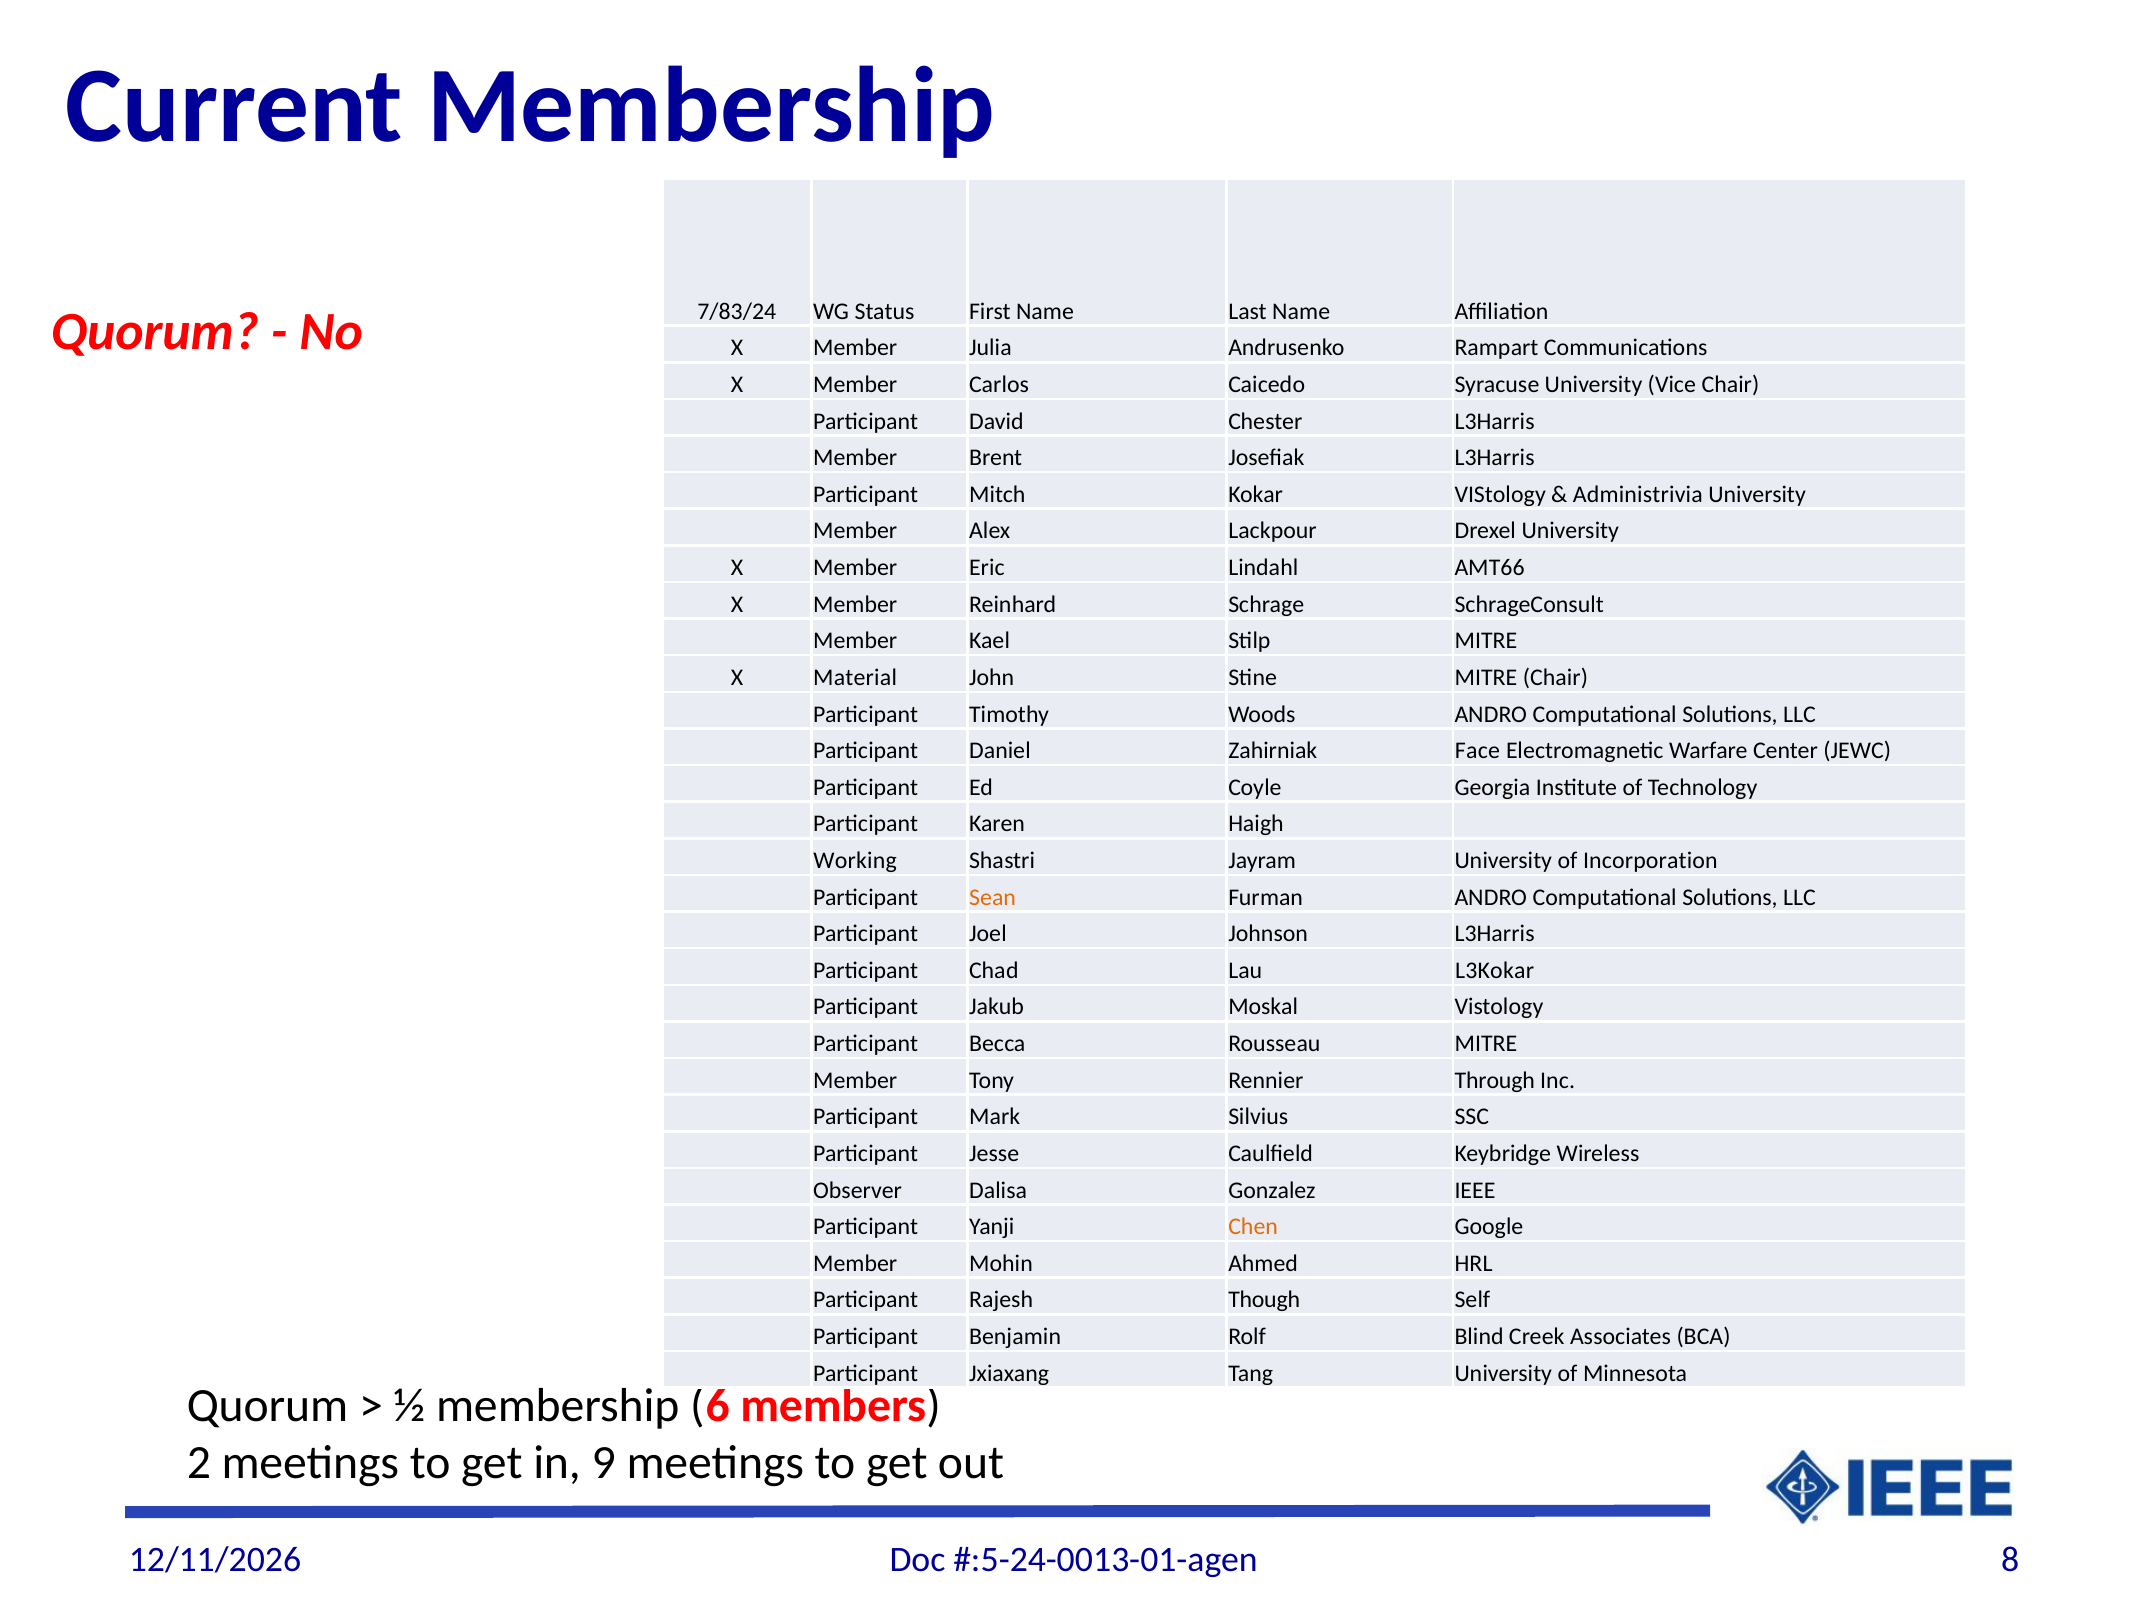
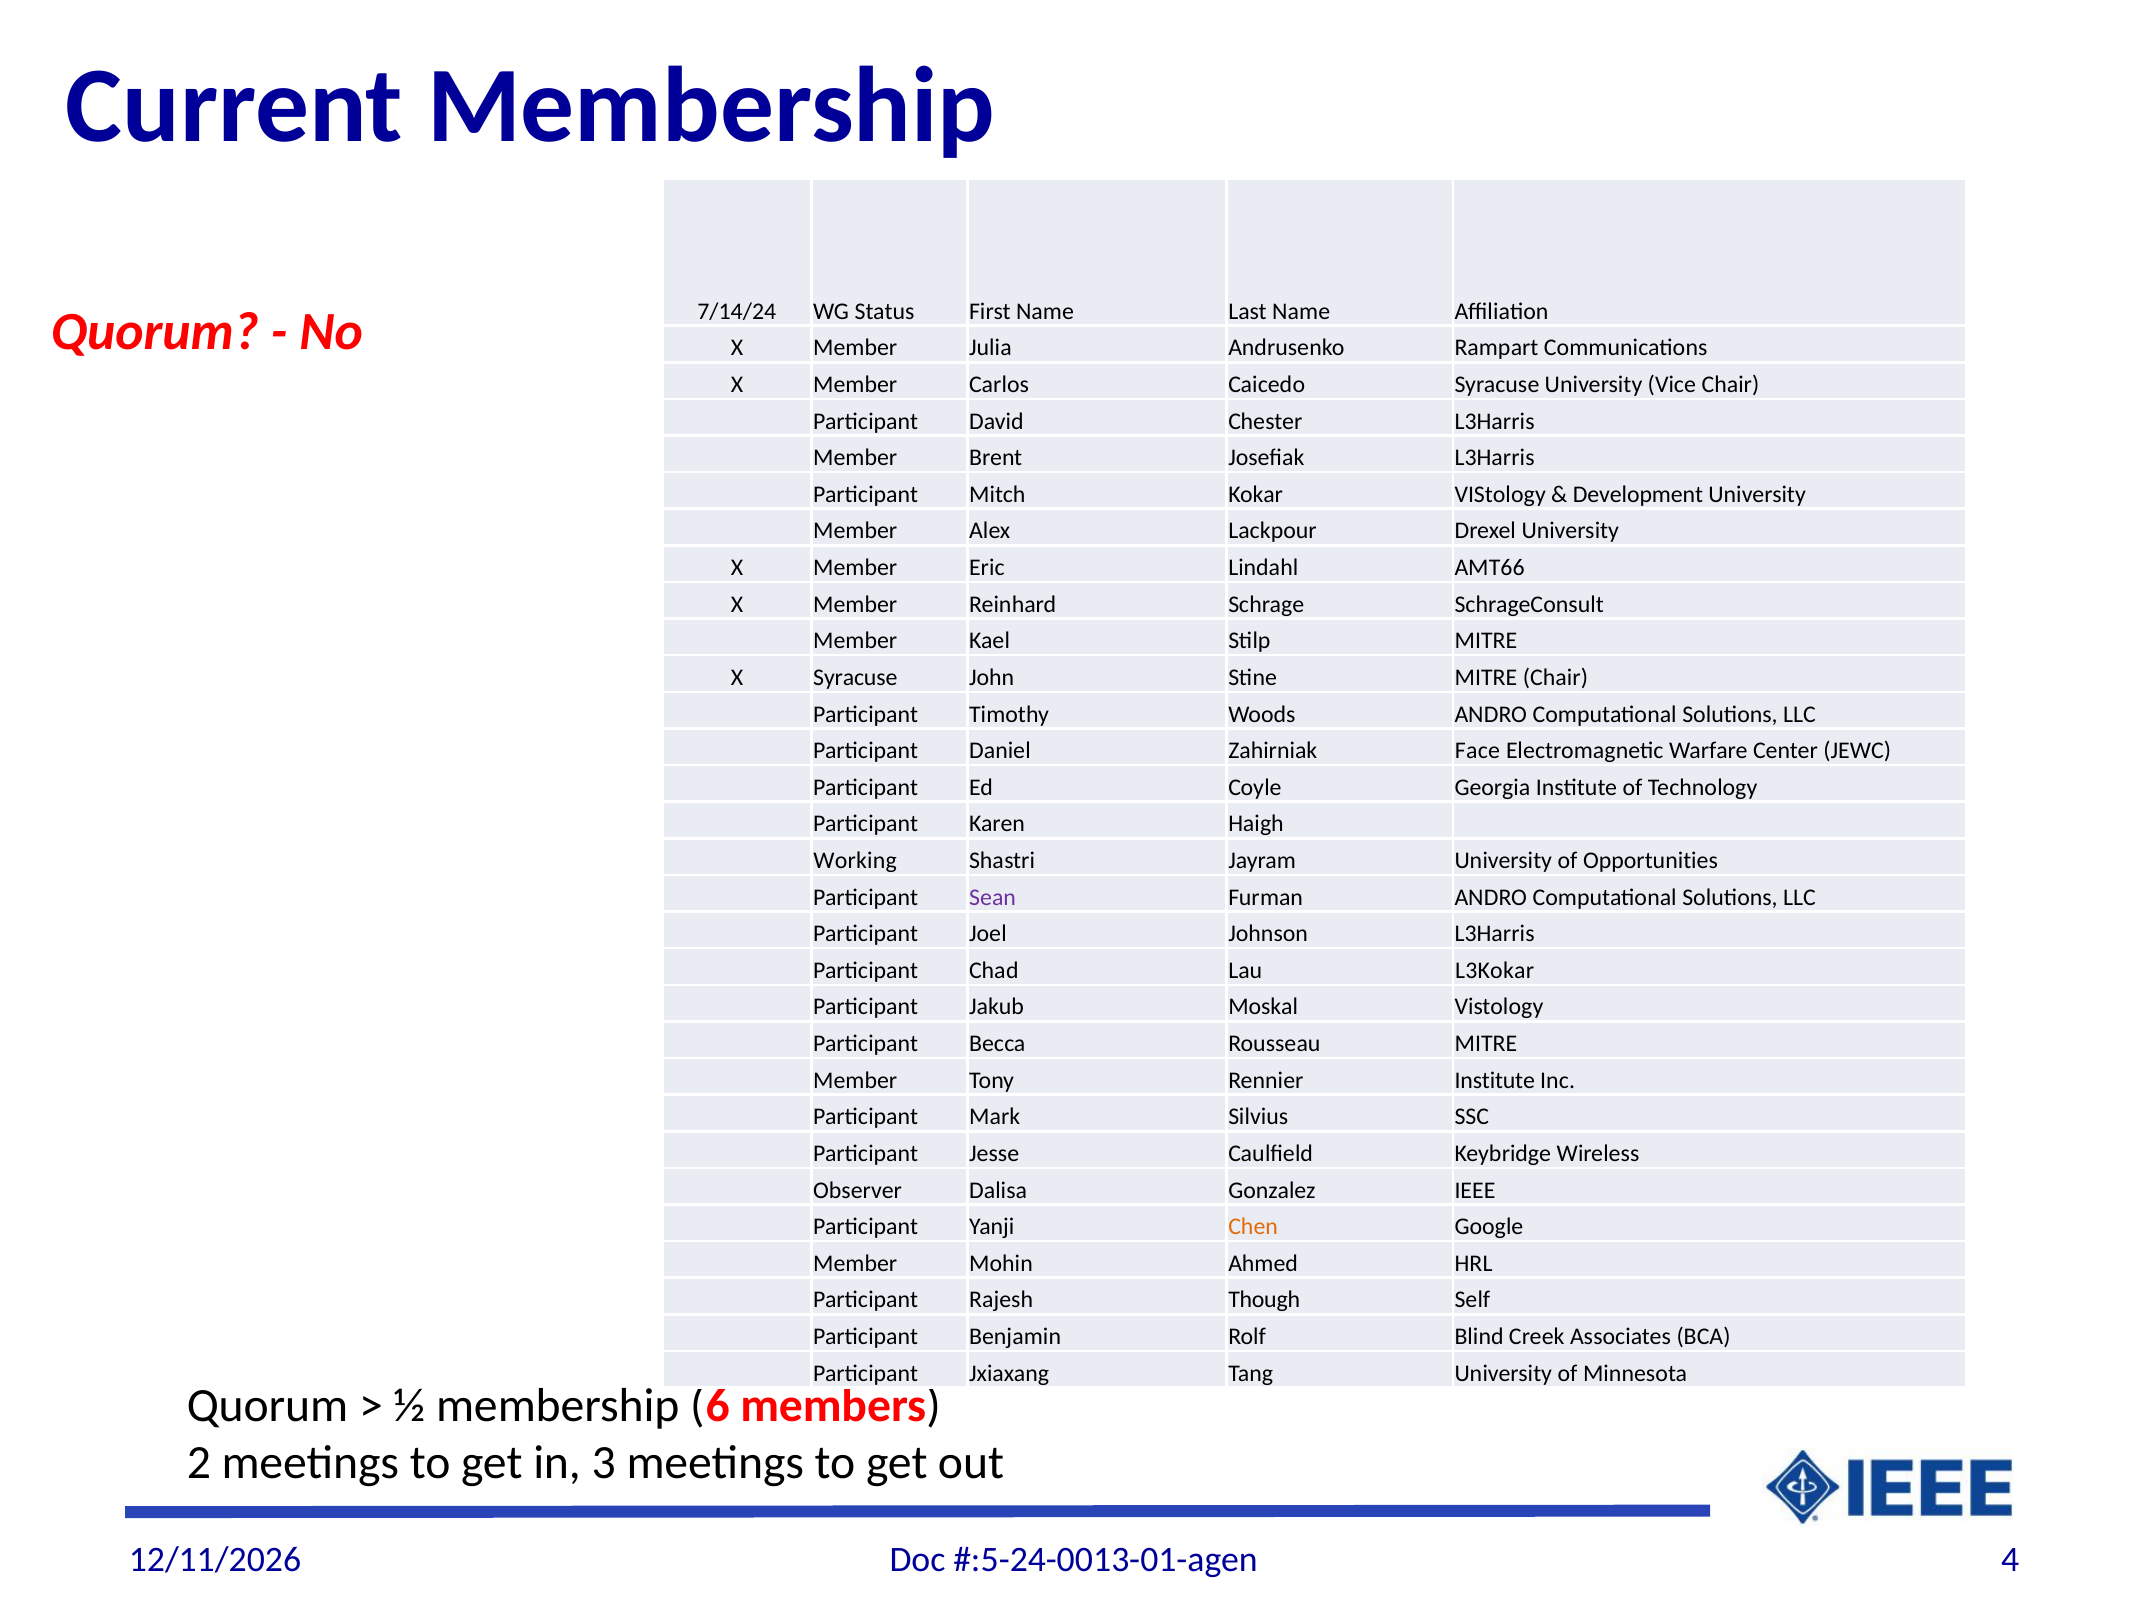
7/83/24: 7/83/24 -> 7/14/24 (737, 311)
Administrivia: Administrivia -> Development (1638, 494)
X Material: Material -> Syracuse (855, 678)
Incorporation: Incorporation -> Opportunities (1650, 861)
Sean colour: orange -> purple (993, 897)
Rennier Through: Through -> Institute (1495, 1080)
9: 9 -> 3 (604, 1463)
8: 8 -> 4 (2010, 1560)
